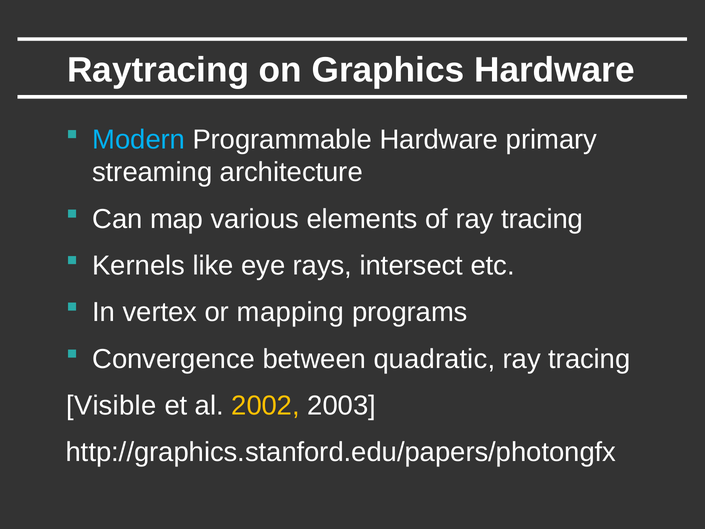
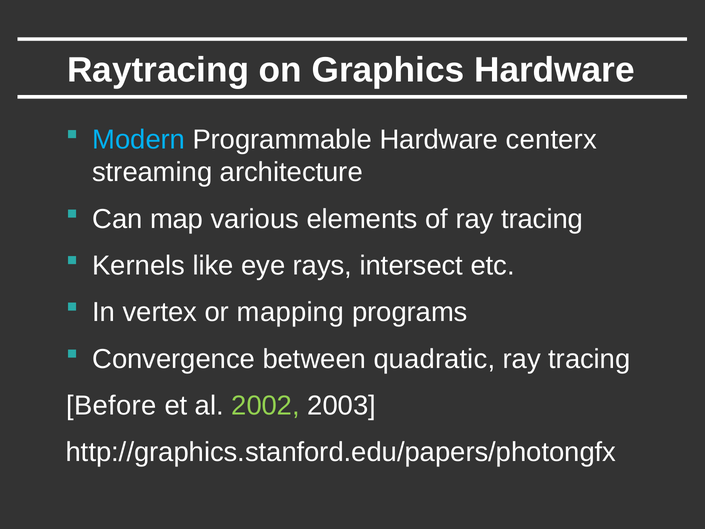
primary: primary -> centerx (551, 139)
Visible: Visible -> Before (111, 405)
2002 colour: yellow -> light green (266, 405)
